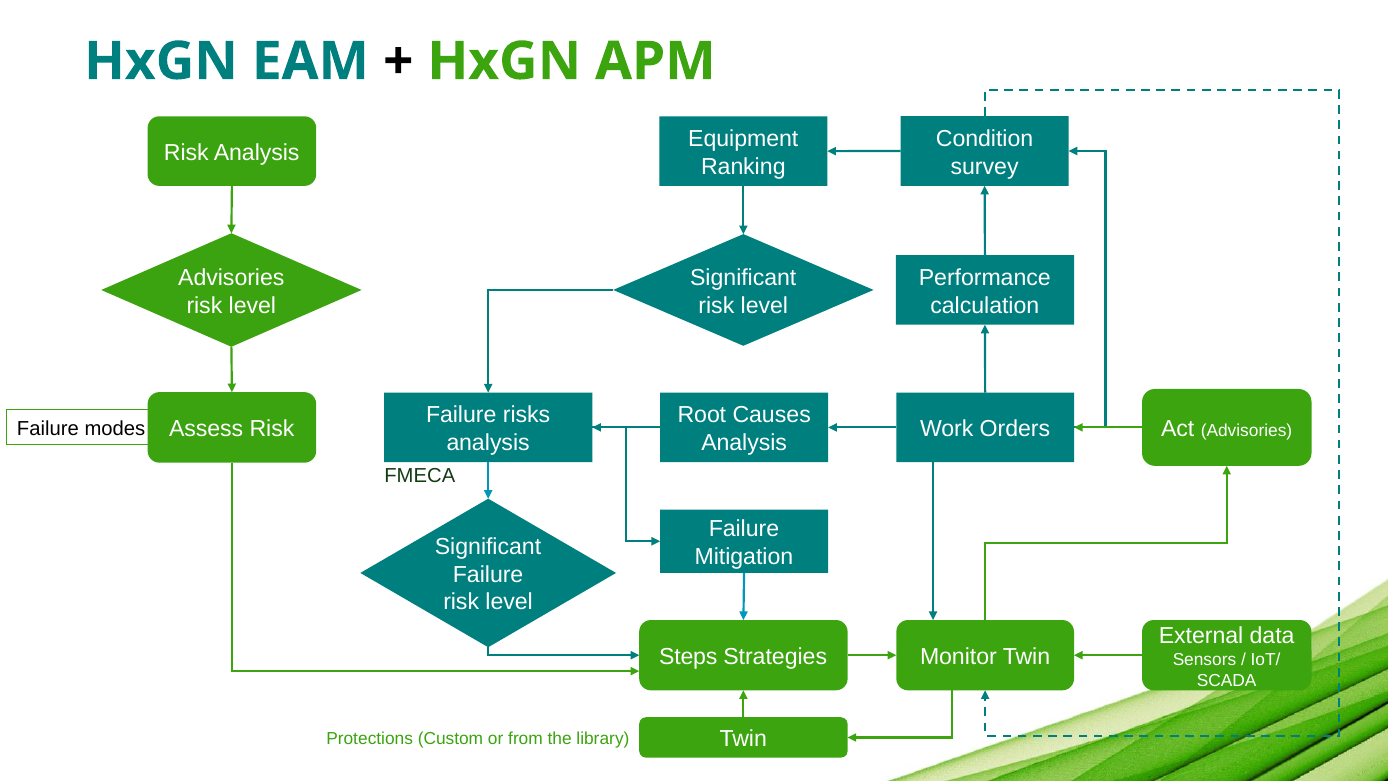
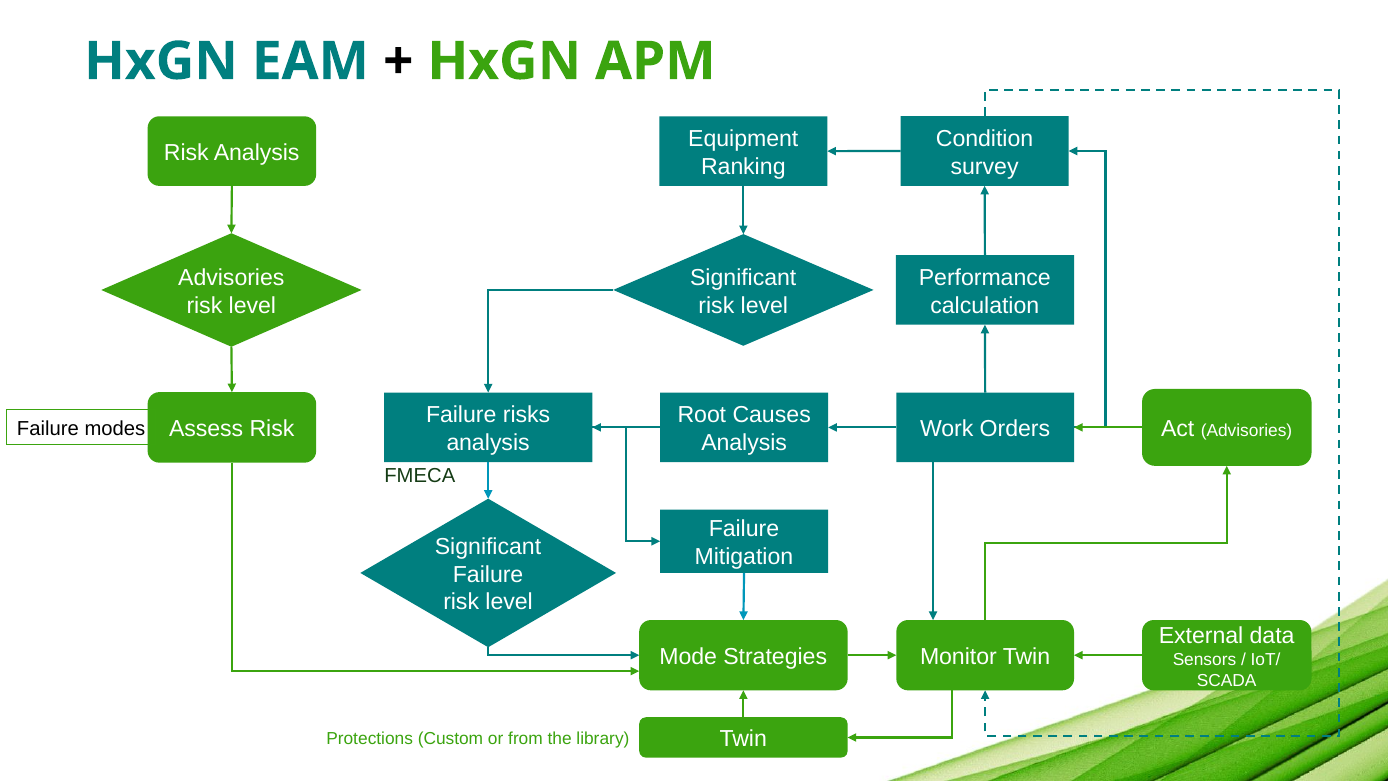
Steps: Steps -> Mode (688, 657)
